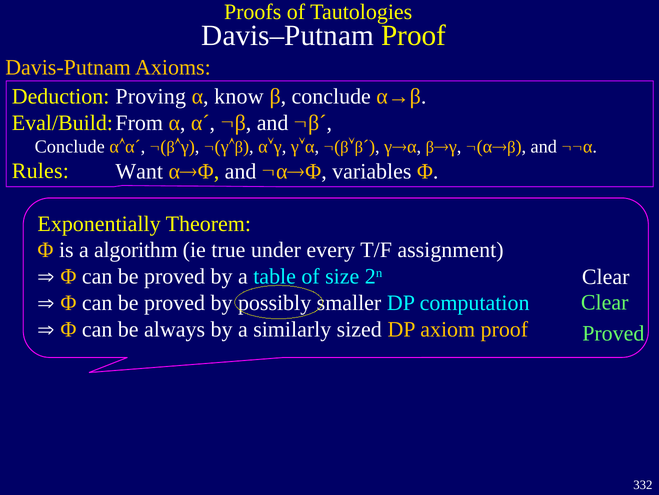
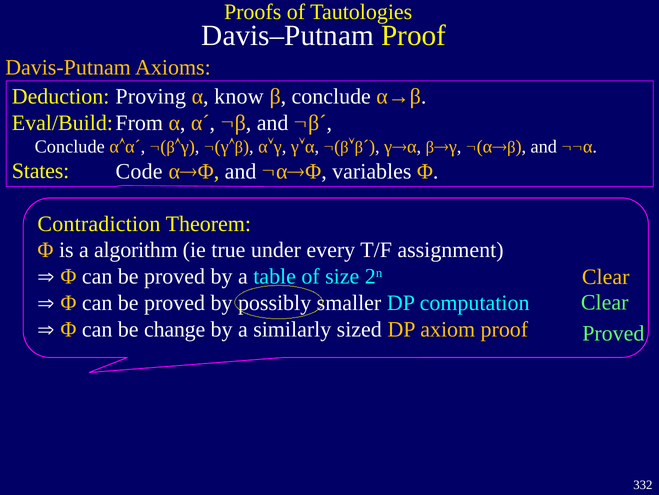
Rules: Rules -> States (41, 171)
Want: Want -> Code (139, 171)
Exponentially: Exponentially -> Contradiction (99, 223)
Clear colour: white -> yellow (606, 277)
always: always -> change (175, 329)
